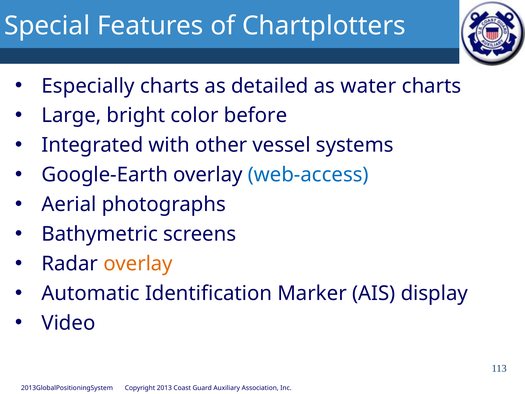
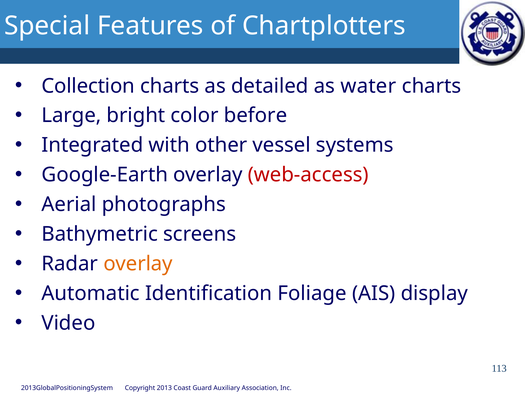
Especially: Especially -> Collection (88, 86)
web-access colour: blue -> red (308, 175)
Marker: Marker -> Foliage (312, 293)
